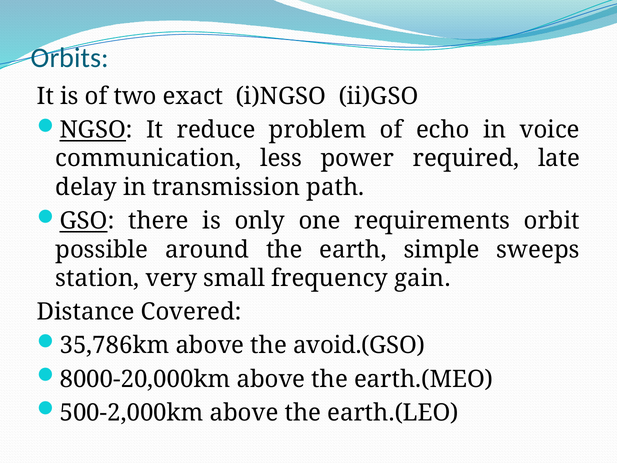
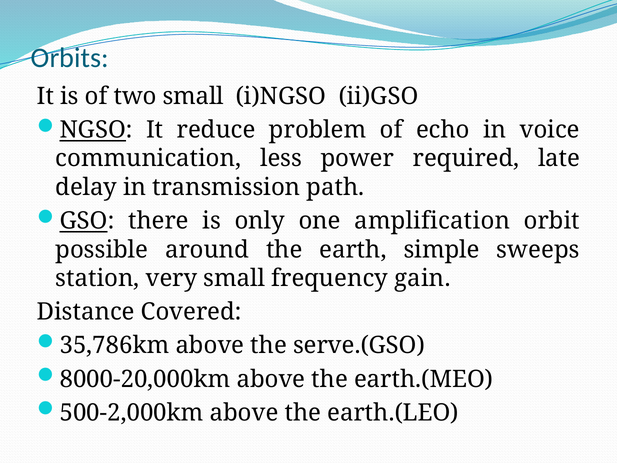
two exact: exact -> small (193, 96)
requirements: requirements -> amplification (432, 221)
avoid.(GSO: avoid.(GSO -> serve.(GSO (359, 345)
